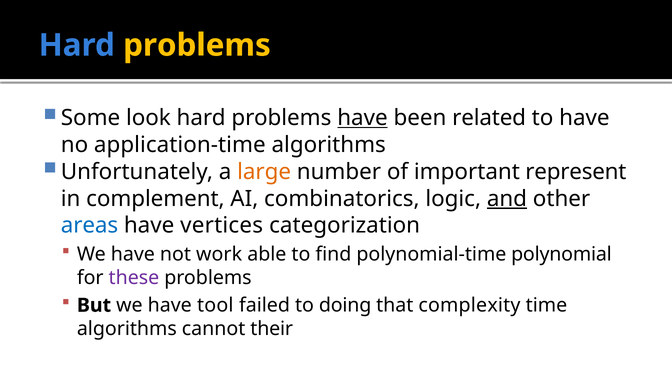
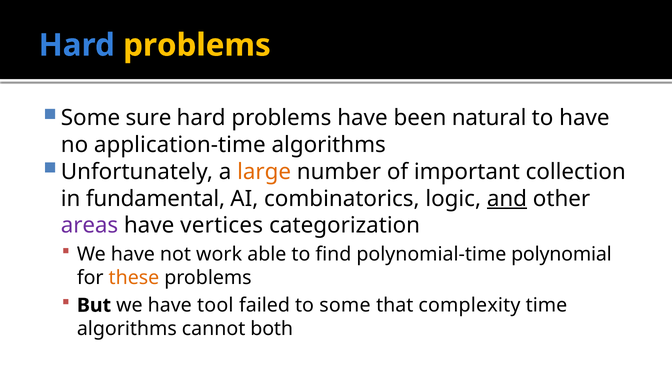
look: look -> sure (149, 118)
have underline: present -> none (362, 118)
related: related -> natural (489, 118)
represent: represent -> collection (576, 172)
complement: complement -> fundamental (155, 199)
areas colour: blue -> purple (89, 226)
these colour: purple -> orange (134, 278)
to doing: doing -> some (345, 305)
their: their -> both (272, 329)
